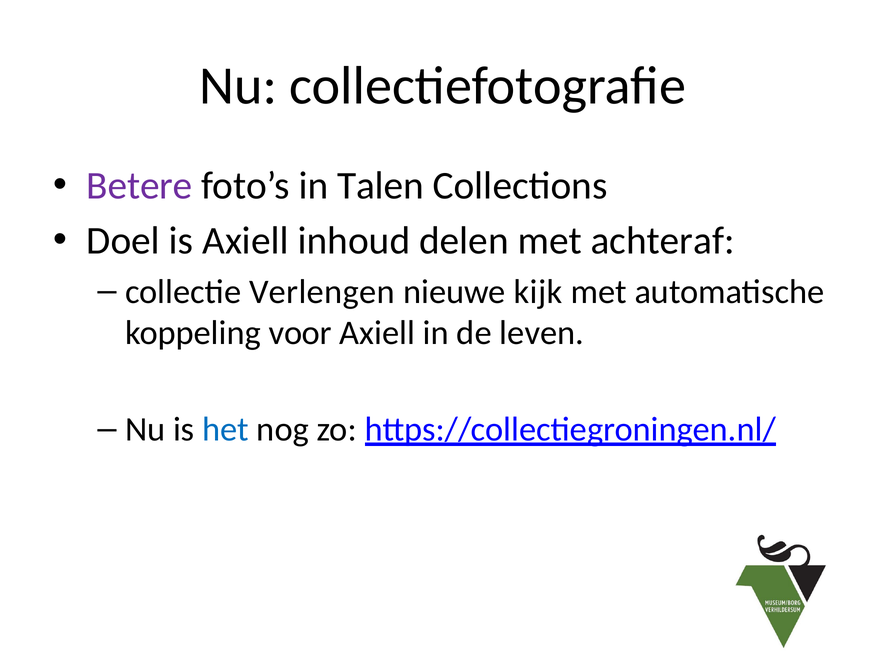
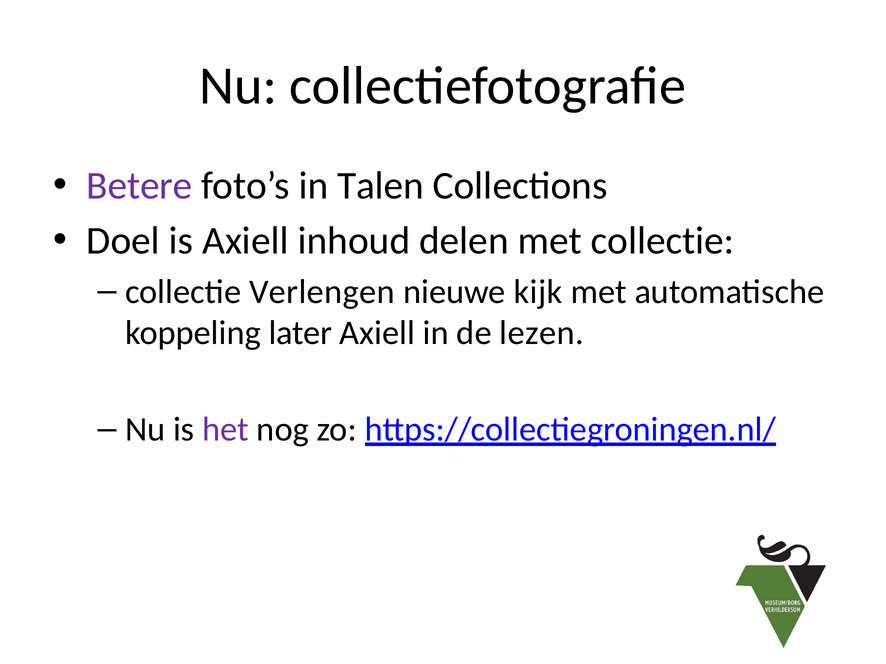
met achteraf: achteraf -> collectie (663, 241)
voor: voor -> later (300, 333)
leven: leven -> lezen (542, 333)
het colour: blue -> purple (225, 430)
